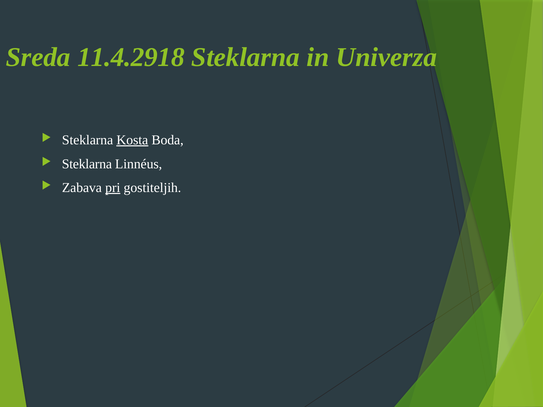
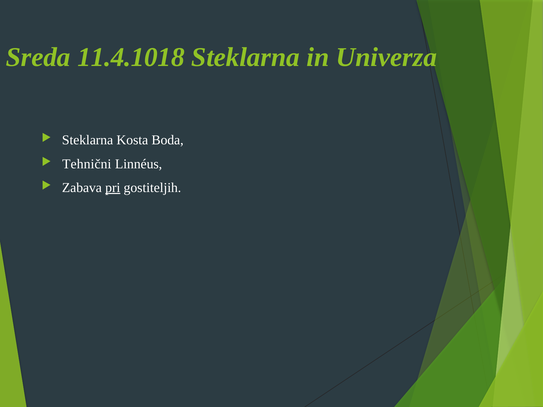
11.4.2918: 11.4.2918 -> 11.4.1018 (131, 57)
Kosta underline: present -> none (132, 140)
Steklarna: Steklarna -> Tehnični (87, 164)
